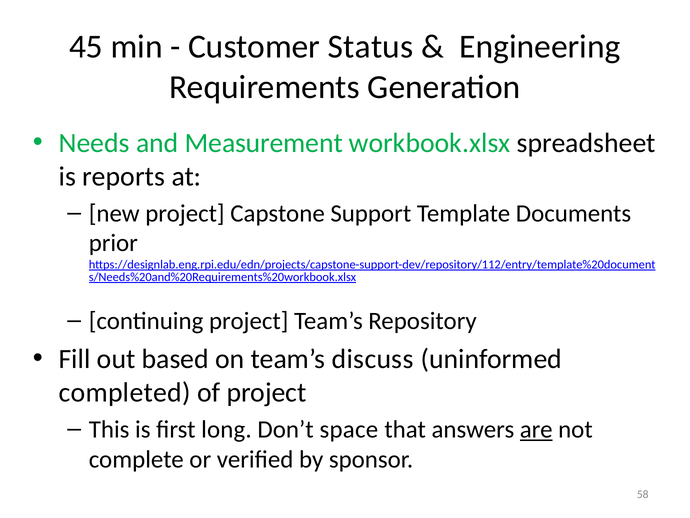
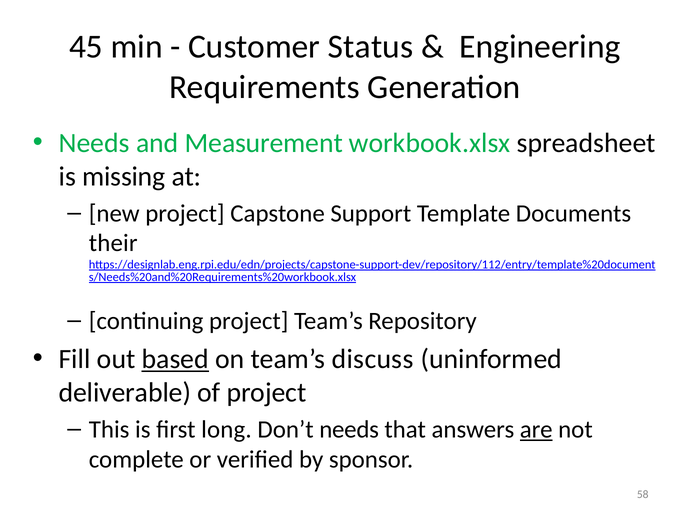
reports: reports -> missing (124, 176)
prior: prior -> their (113, 243)
based underline: none -> present (175, 359)
completed: completed -> deliverable (125, 392)
Don’t space: space -> needs (349, 429)
